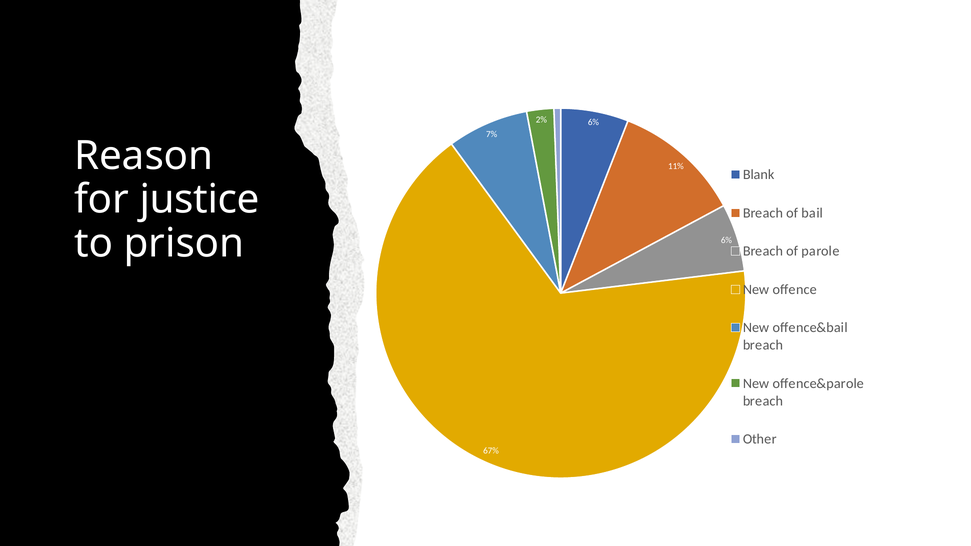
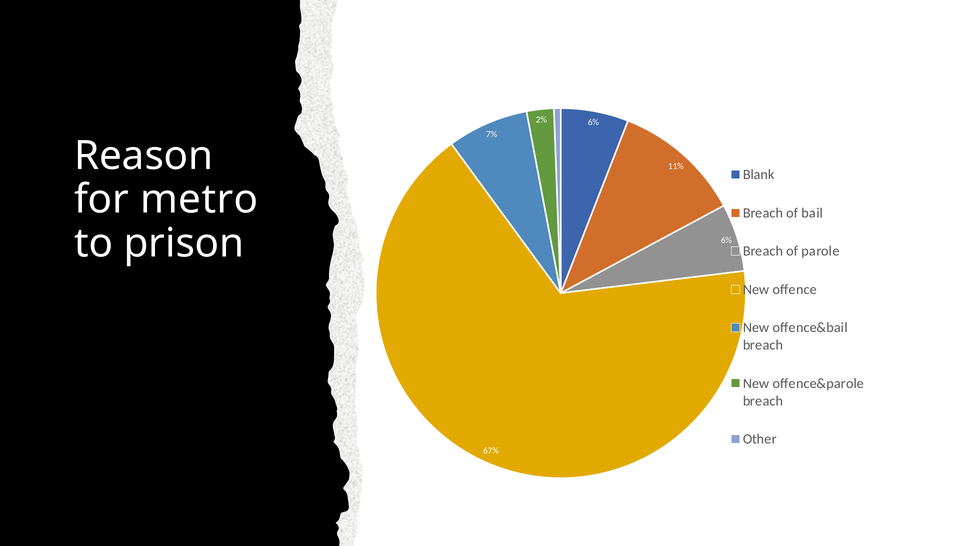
justice: justice -> metro (199, 200)
